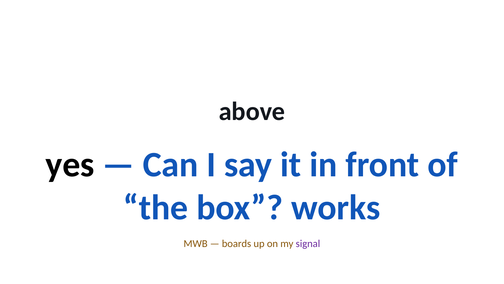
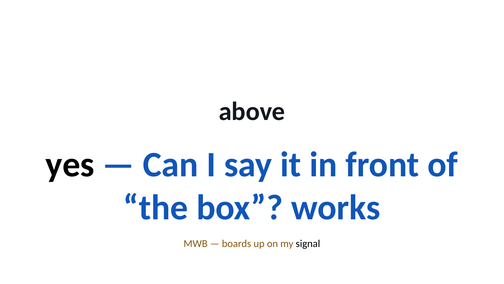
signal colour: purple -> black (308, 243)
